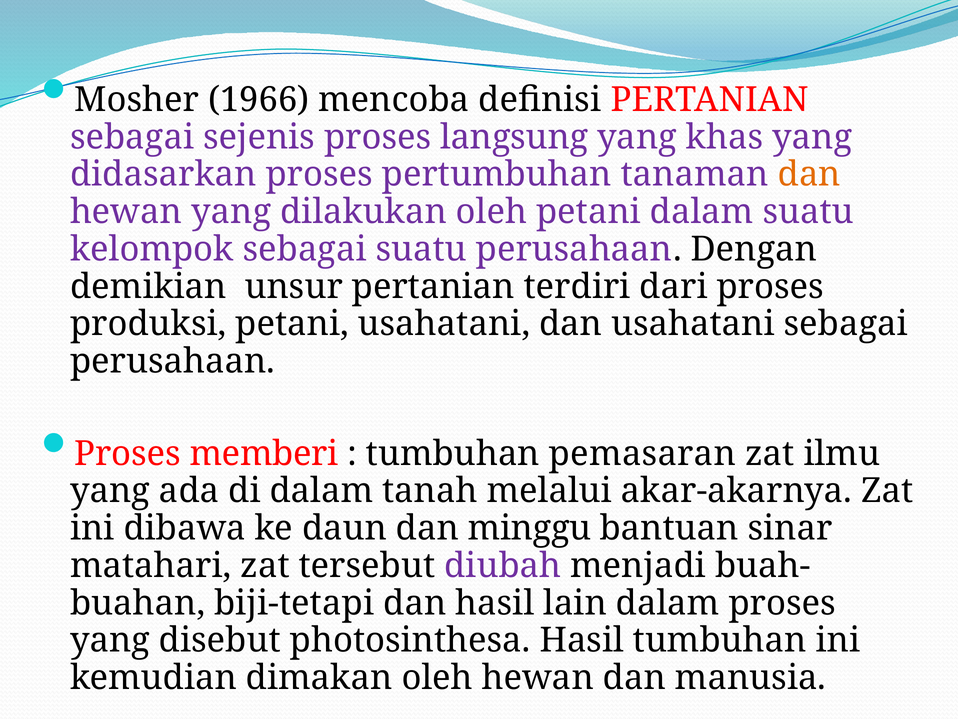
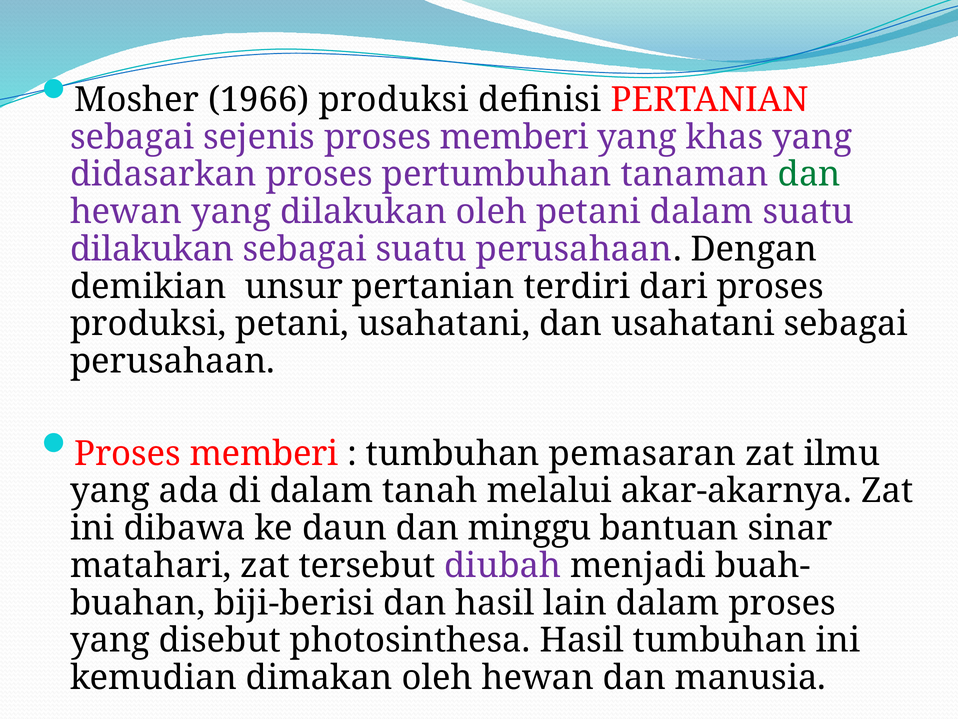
1966 mencoba: mencoba -> produksi (394, 100)
sejenis proses langsung: langsung -> memberi (514, 137)
dan colour: orange -> green (809, 174)
kelompok: kelompok -> dilakukan (152, 249)
biji-tetapi: biji-tetapi -> biji-berisi (294, 603)
